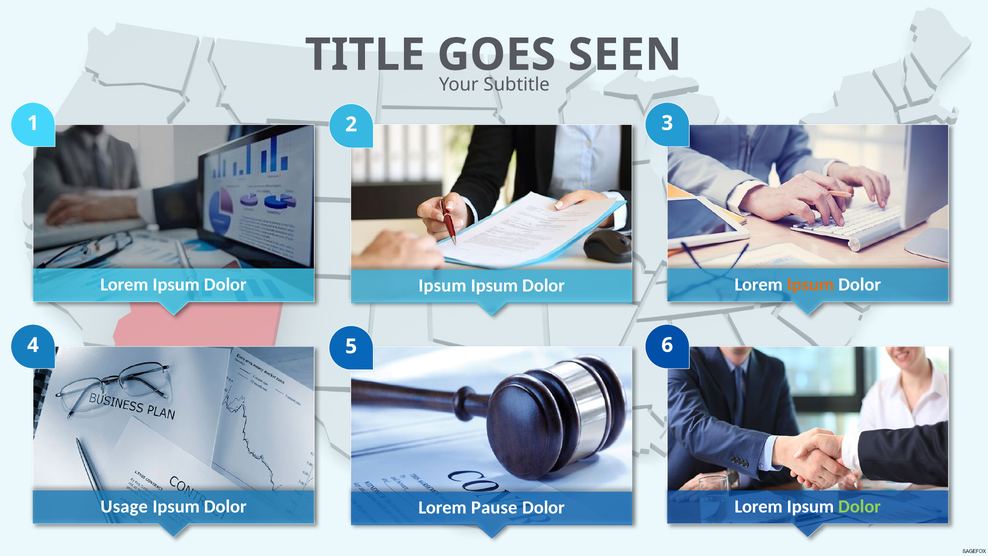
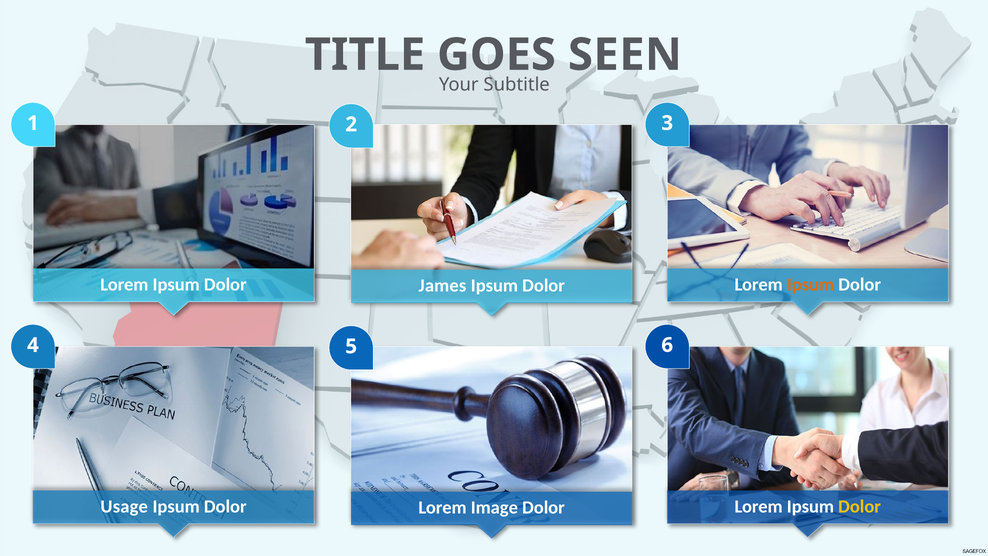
Ipsum: Ipsum -> James (442, 286)
Dolor colour: light green -> yellow (860, 506)
Pause: Pause -> Image (494, 508)
